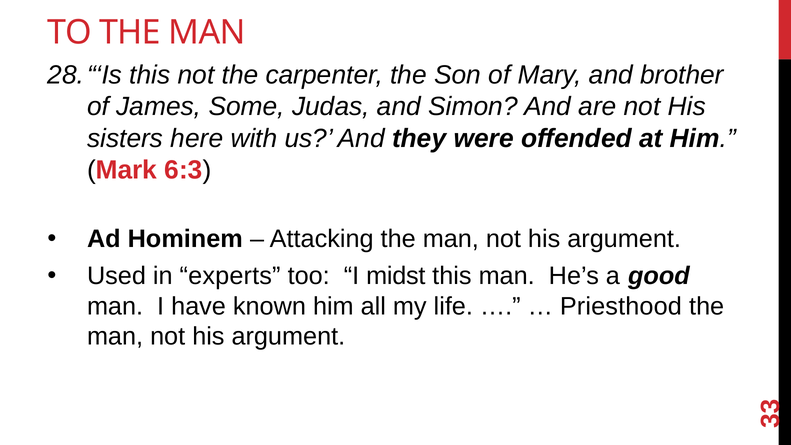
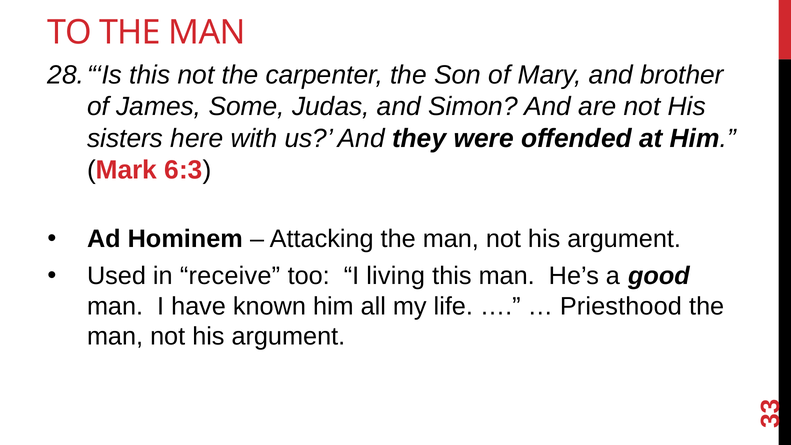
experts: experts -> receive (230, 276)
midst: midst -> living (396, 276)
